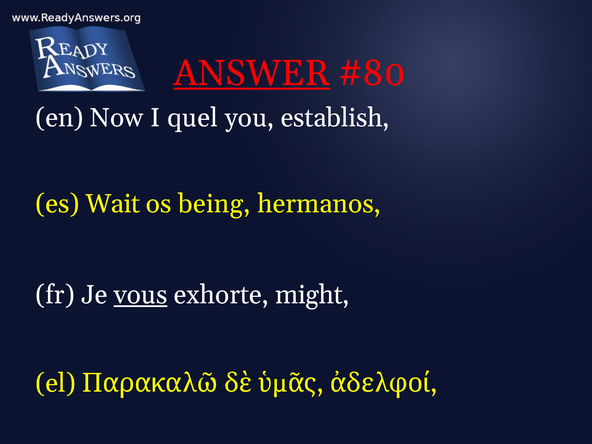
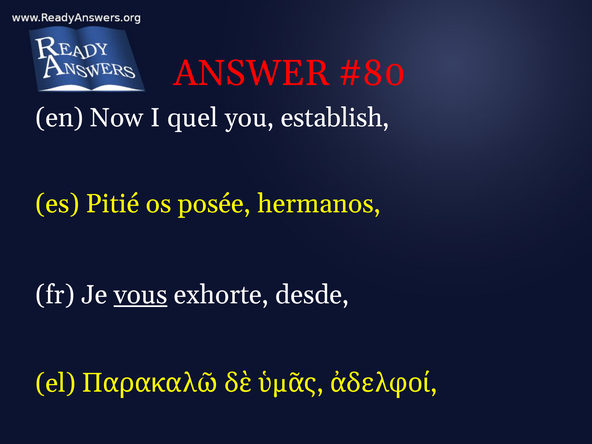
ANSWER underline: present -> none (252, 73)
Wait: Wait -> Pitié (113, 204)
being: being -> posée (214, 204)
might: might -> desde (312, 295)
